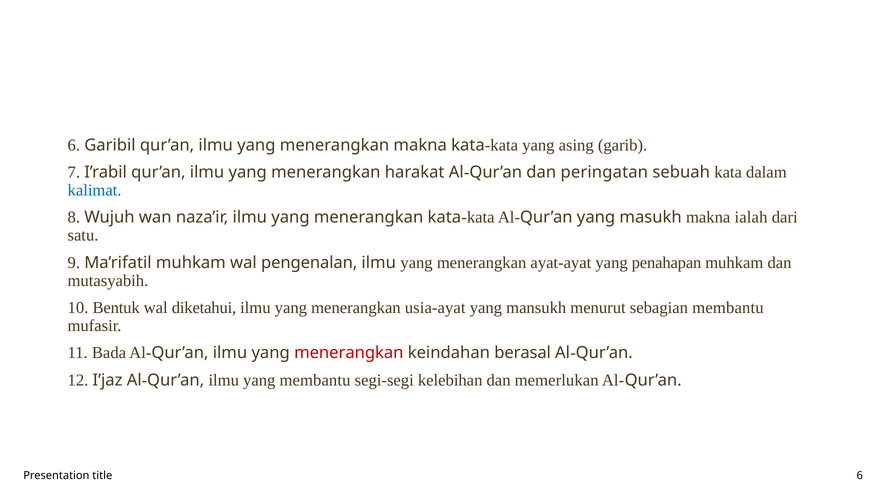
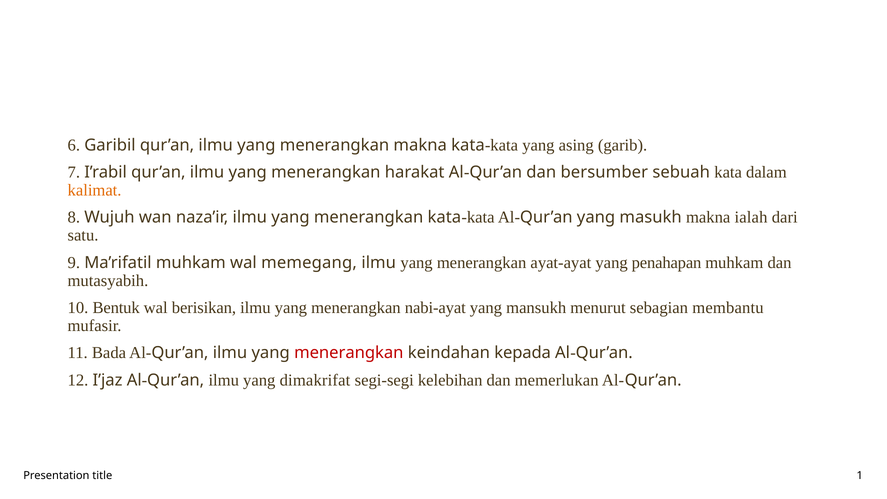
peringatan: peringatan -> bersumber (604, 172)
kalimat colour: blue -> orange (95, 190)
pengenalan: pengenalan -> memegang (309, 263)
diketahui: diketahui -> berisikan (204, 308)
usia-ayat: usia-ayat -> nabi-ayat (435, 308)
berasal: berasal -> kepada (523, 353)
yang membantu: membantu -> dimakrifat (315, 380)
title 6: 6 -> 1 (860, 476)
